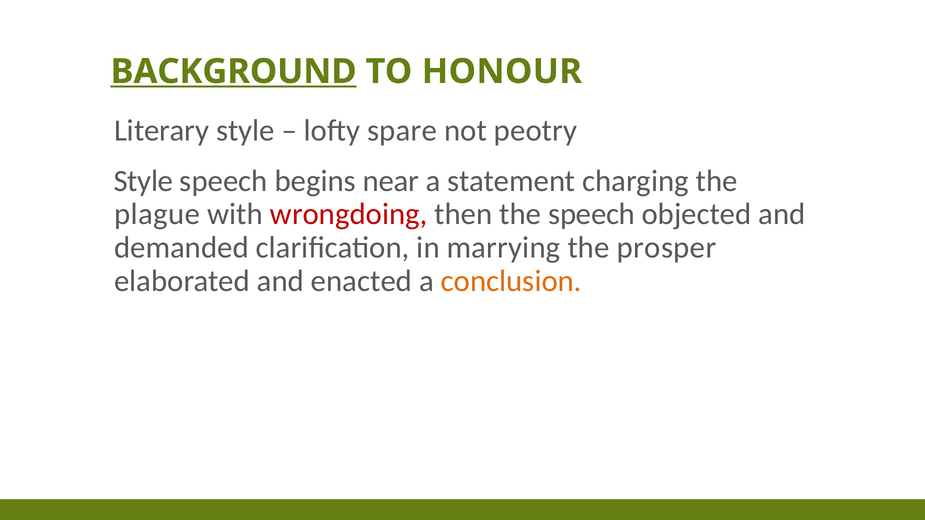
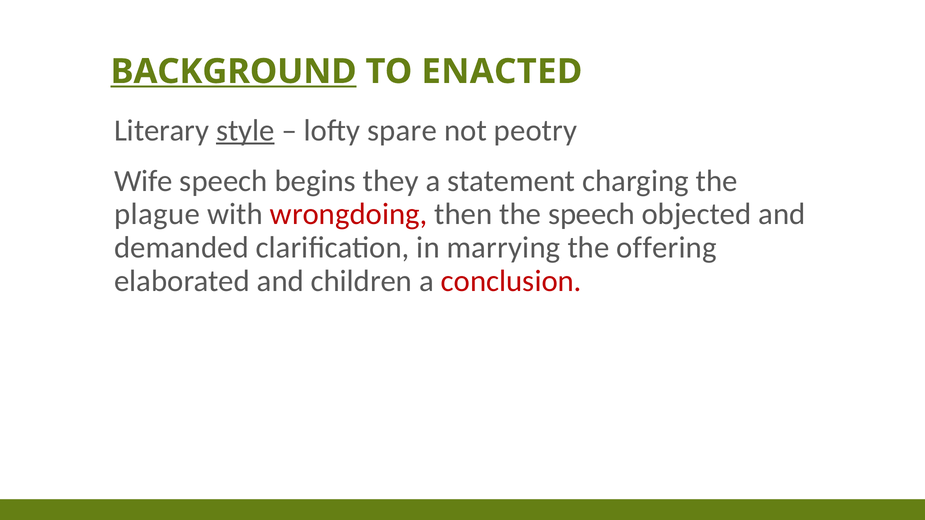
HONOUR: HONOUR -> ENACTED (502, 72)
style underline: none -> present (245, 130)
Style: Style -> Wife (143, 181)
near: near -> they (391, 181)
prosper: prosper -> offering (667, 248)
enacted: enacted -> children (362, 281)
conclusion colour: orange -> red (511, 281)
